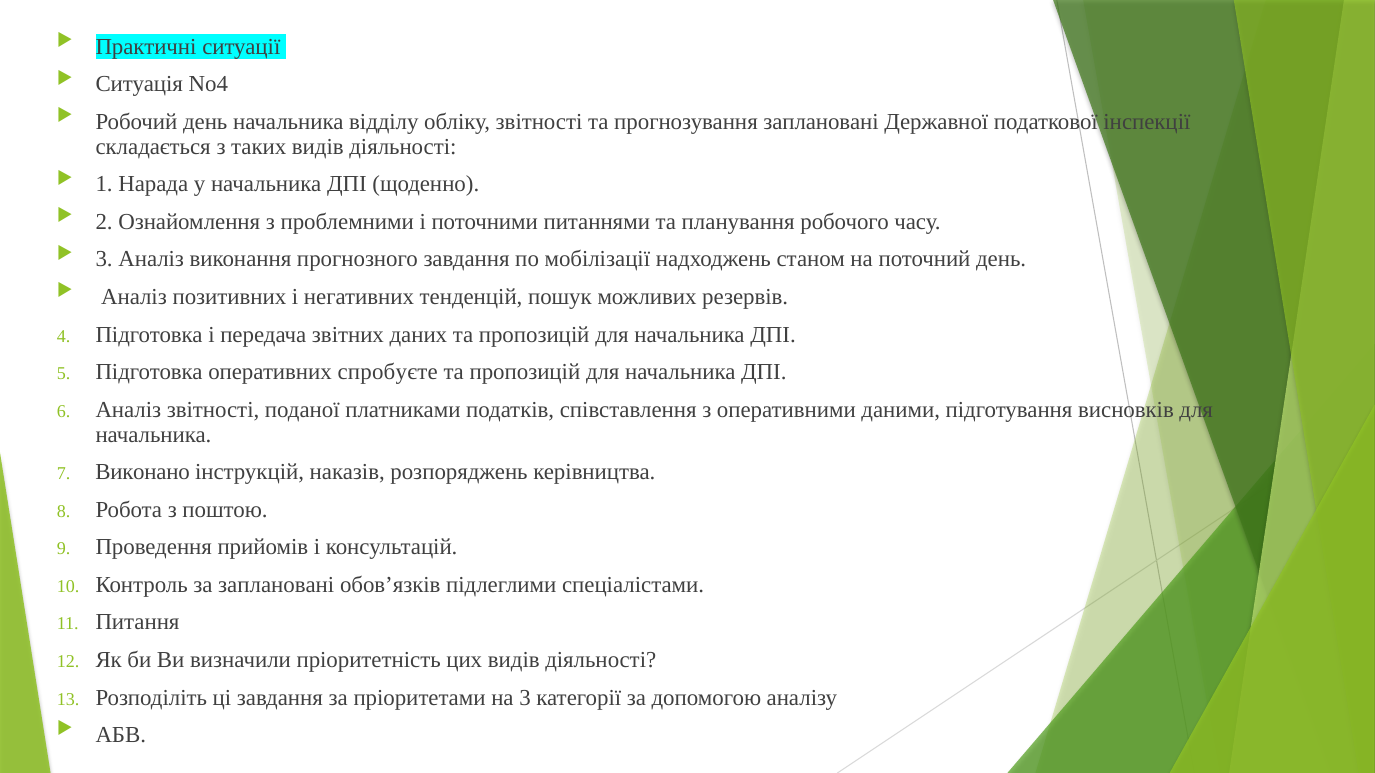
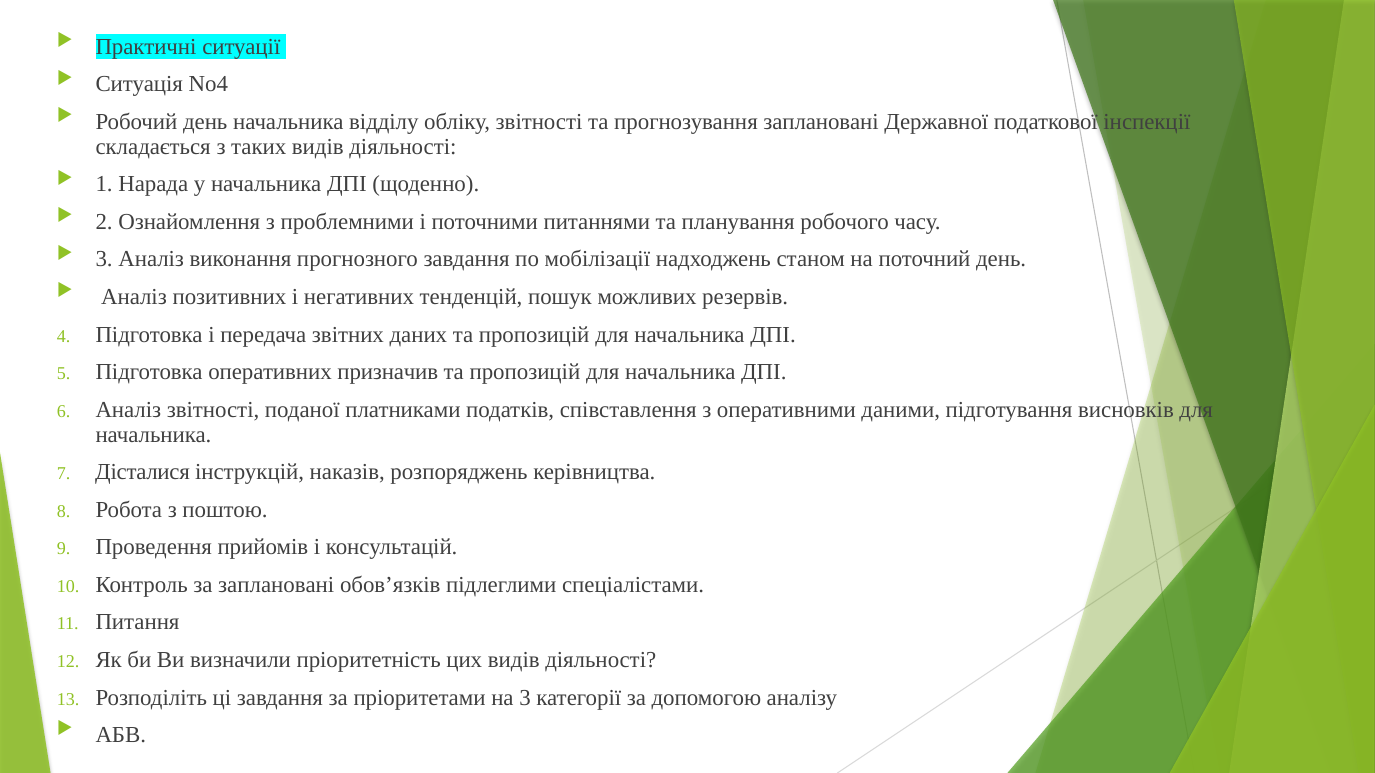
спробуєте: спробуєте -> призначив (388, 372)
Виконано: Виконано -> Дісталися (143, 472)
